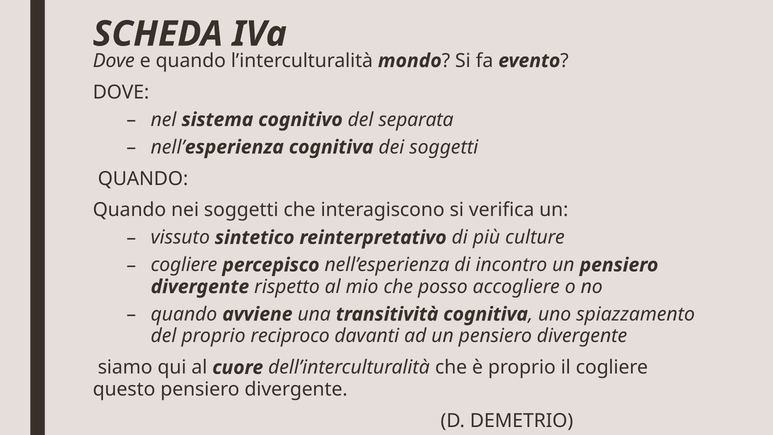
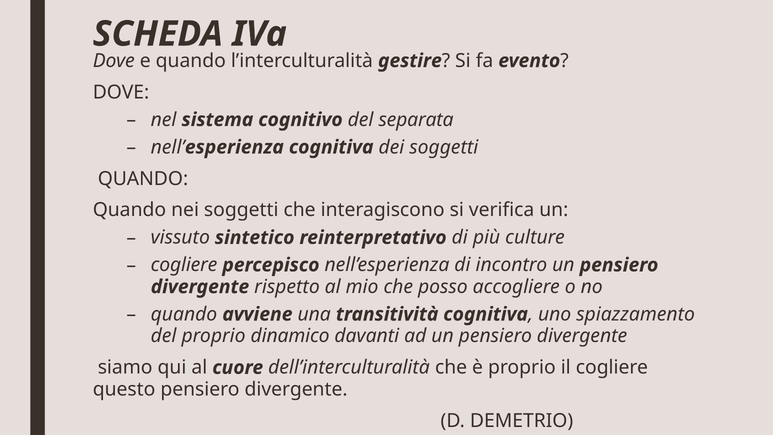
mondo: mondo -> gestire (410, 61)
reciproco: reciproco -> dinamico (290, 336)
